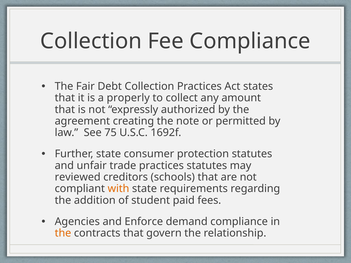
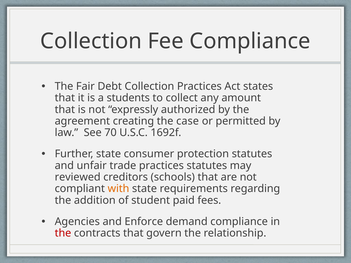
properly: properly -> students (128, 98)
note: note -> case (188, 121)
75: 75 -> 70 (111, 133)
the colour: orange -> red (63, 233)
